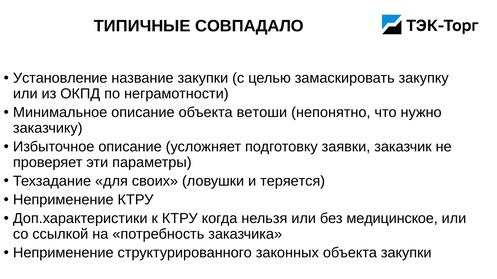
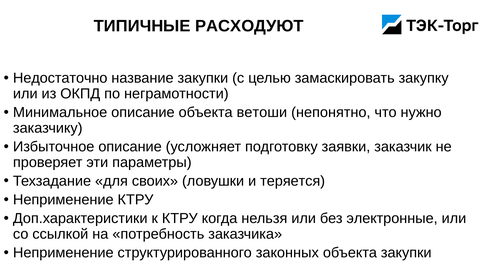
СОВПАДАЛО: СОВПАДАЛО -> РАСХОДУЮТ (249, 26)
Установление: Установление -> Недостаточно (60, 78)
медицинское: медицинское -> электронные (392, 219)
